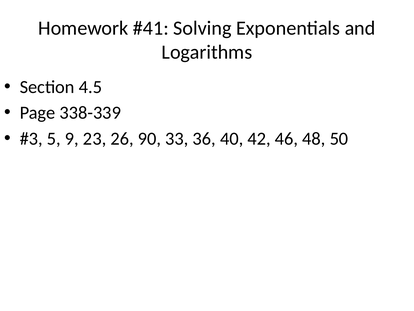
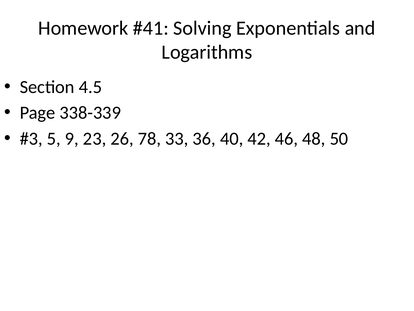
90: 90 -> 78 (149, 138)
